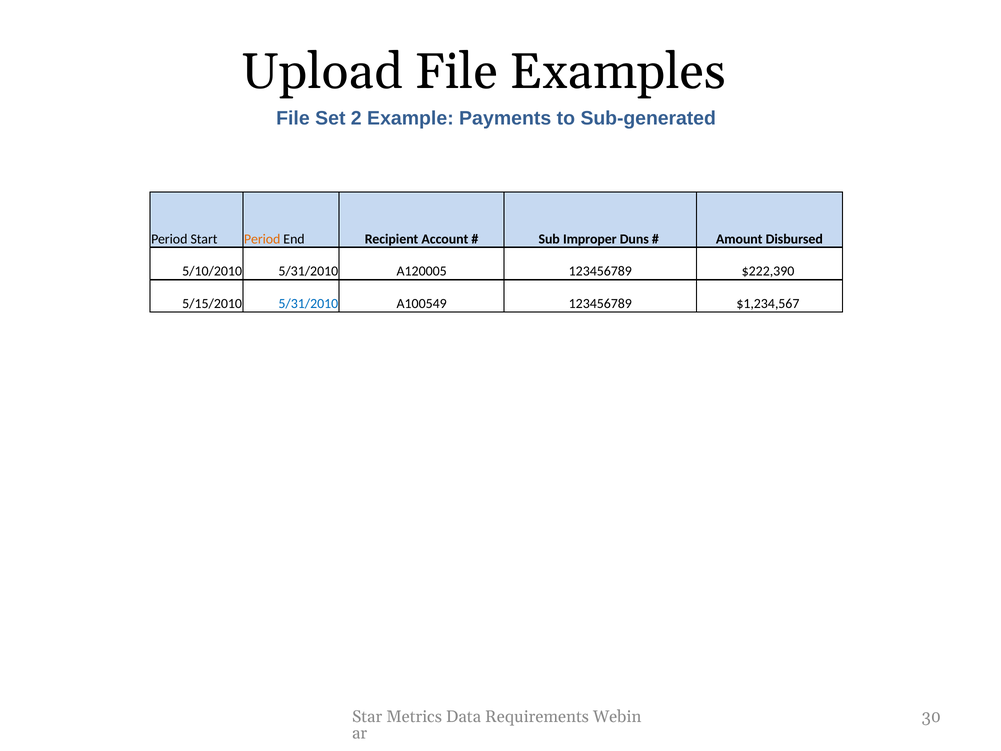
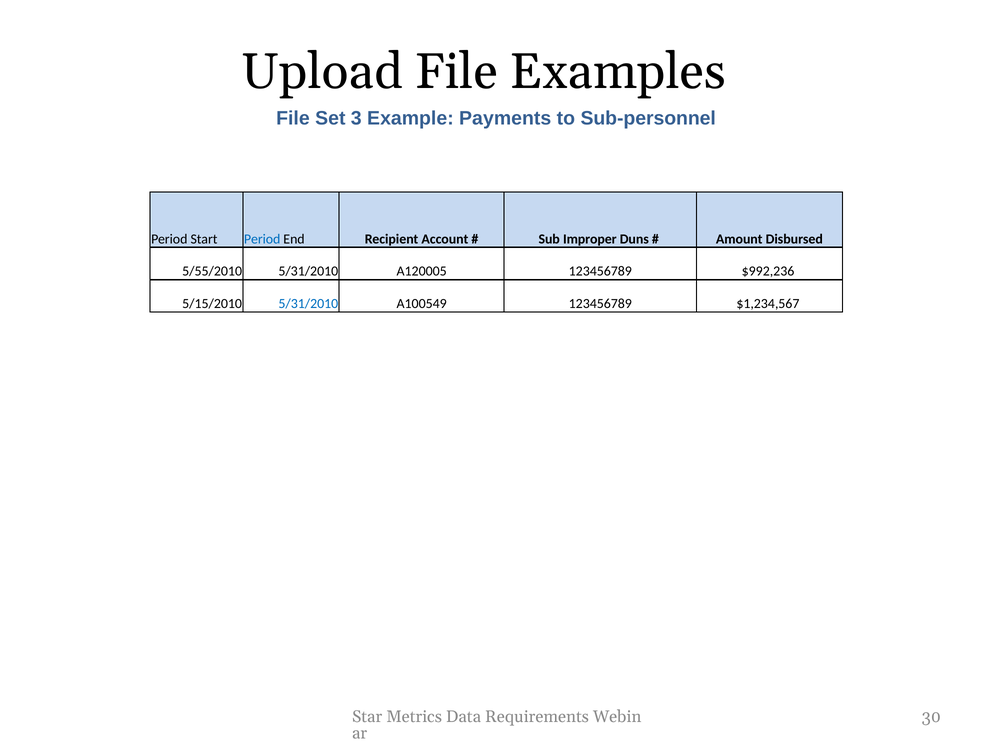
2: 2 -> 3 (356, 118)
Sub-generated: Sub-generated -> Sub-personnel (648, 118)
Period colour: orange -> blue (262, 239)
5/10/2010: 5/10/2010 -> 5/55/2010 (212, 271)
$222,390: $222,390 -> $992,236 (768, 271)
